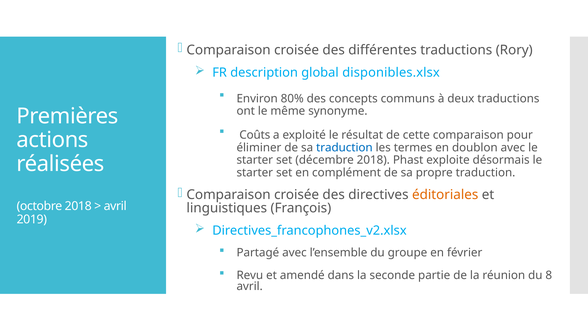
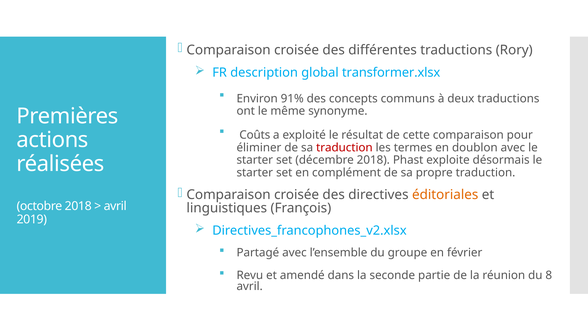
disponibles.xlsx: disponibles.xlsx -> transformer.xlsx (391, 73)
80%: 80% -> 91% (292, 98)
traduction colour: blue -> red (344, 147)
